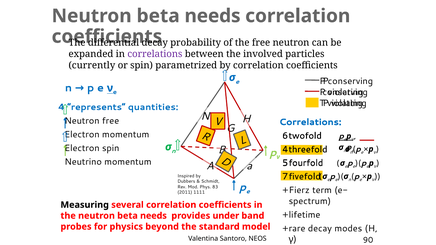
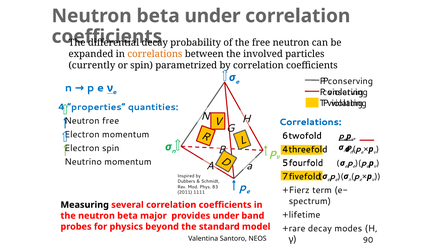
needs: needs -> under (213, 16)
correlations colour: purple -> orange (155, 54)
represents: represents -> properties (96, 107)
the neutron beta needs: needs -> major (153, 216)
